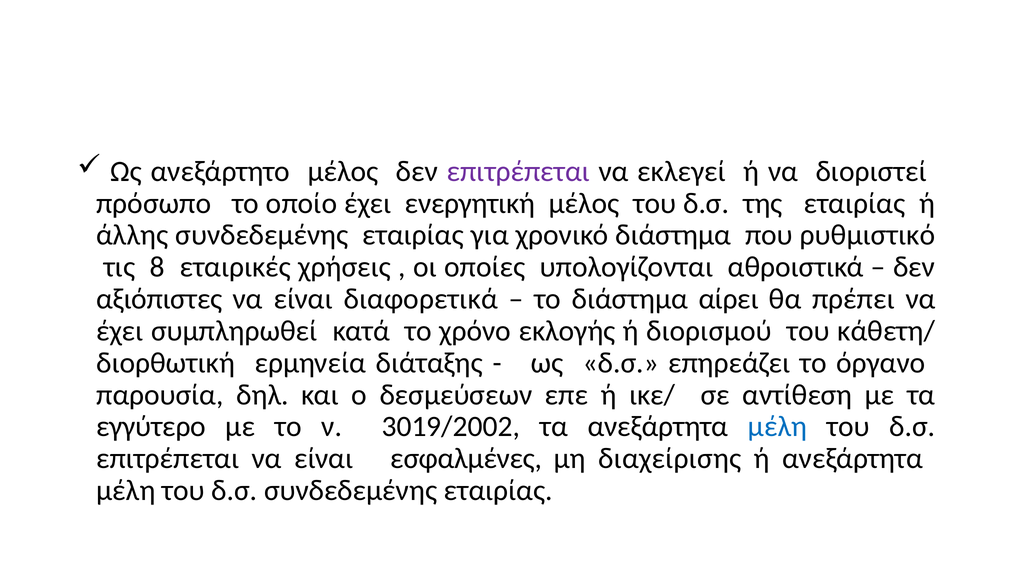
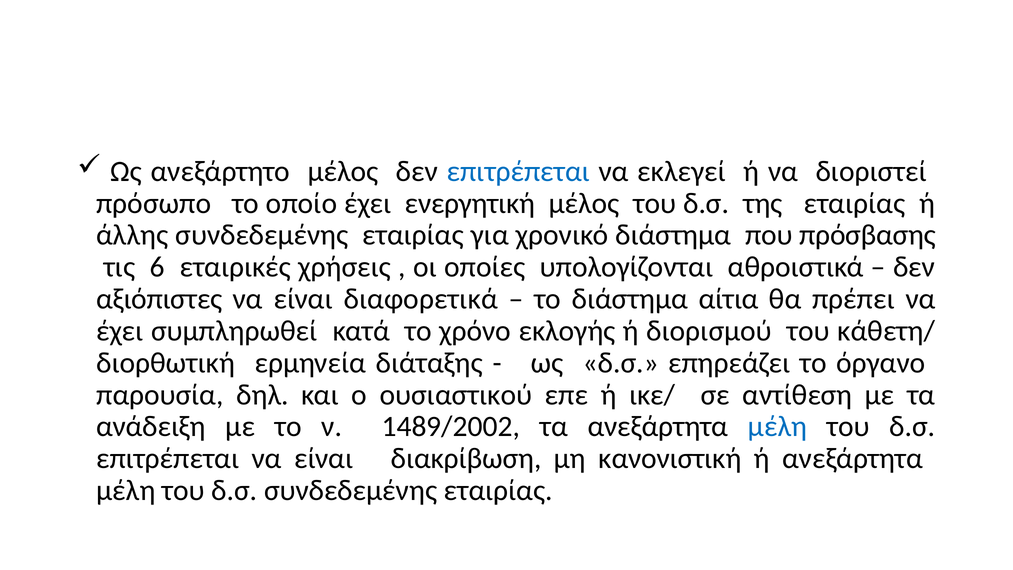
επιτρέπεται colour: purple -> blue (518, 171)
ρυθμιστικό: ρυθμιστικό -> πρόσβασης (868, 235)
8: 8 -> 6 (157, 267)
αίρει: αίρει -> αίτια (729, 299)
δεσμεύσεων: δεσμεύσεων -> ουσιαστικού (456, 395)
εγγύτερο: εγγύτερο -> ανάδειξη (151, 427)
3019/2002: 3019/2002 -> 1489/2002 (451, 427)
εσφαλμένες: εσφαλμένες -> διακρίβωση (466, 459)
διαχείρισης: διαχείρισης -> κανονιστική (670, 459)
